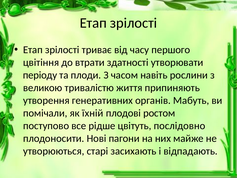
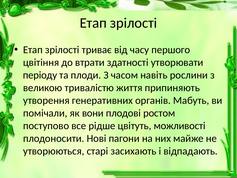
їхній: їхній -> вони (93, 113)
послідовно: послідовно -> можливості (180, 126)
